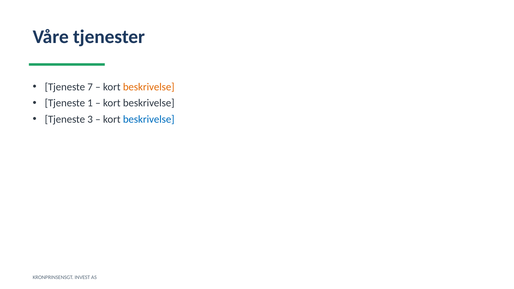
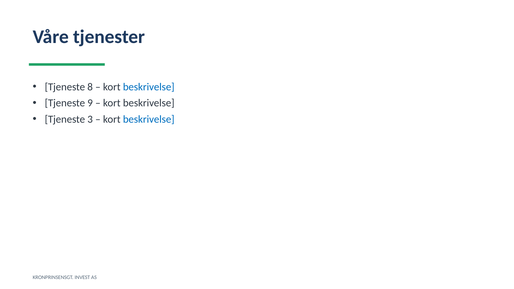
7: 7 -> 8 (90, 87)
beskrivelse colour: orange -> blue (149, 87)
1: 1 -> 9 (90, 103)
